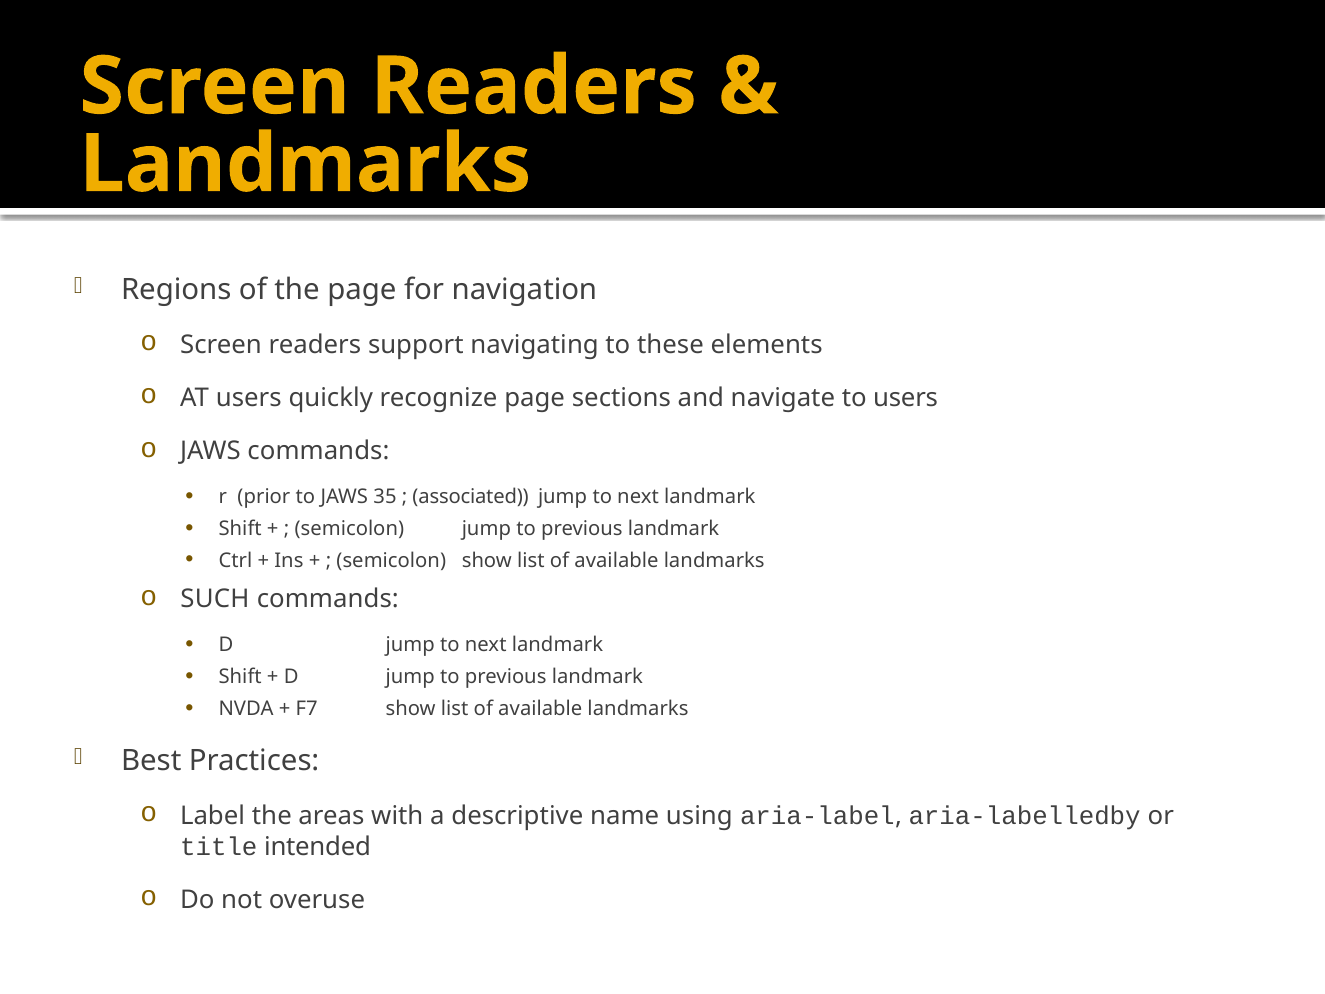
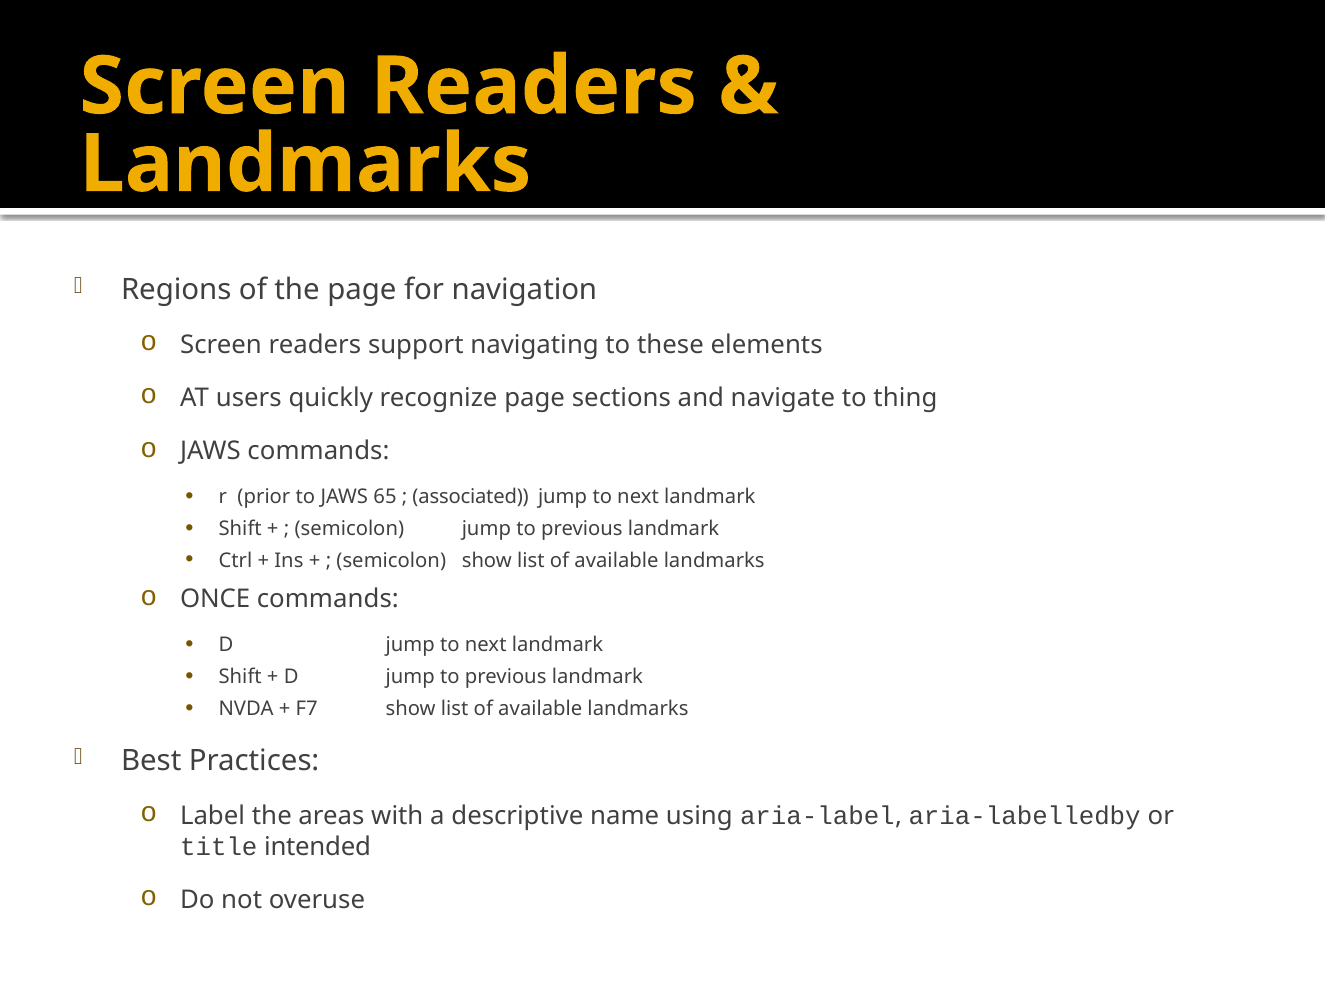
to users: users -> thing (905, 398)
35: 35 -> 65 (385, 497)
SUCH: SUCH -> ONCE (215, 599)
